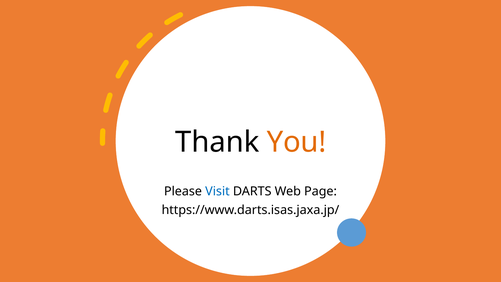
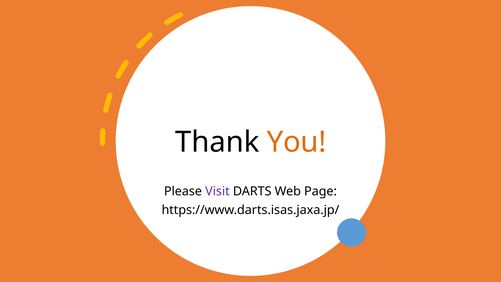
Visit colour: blue -> purple (217, 191)
